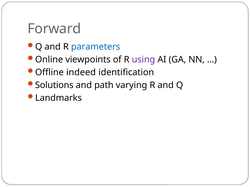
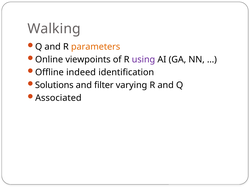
Forward: Forward -> Walking (54, 29)
parameters colour: blue -> orange (96, 47)
path: path -> filter (104, 85)
Landmarks: Landmarks -> Associated (58, 98)
